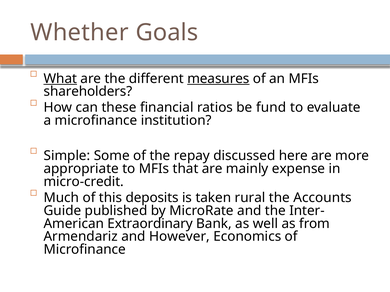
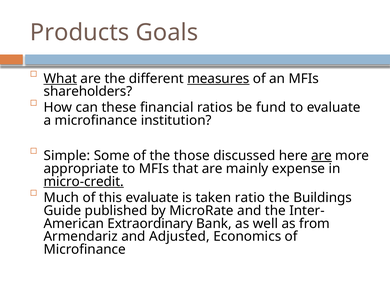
Whether: Whether -> Products (80, 33)
repay: repay -> those (192, 156)
are underline: none -> present (322, 156)
micro-credit underline: none -> present (84, 182)
this deposits: deposits -> evaluate (152, 198)
rural: rural -> ratio (250, 198)
Accounts: Accounts -> Buildings (323, 198)
However: However -> Adjusted (179, 237)
